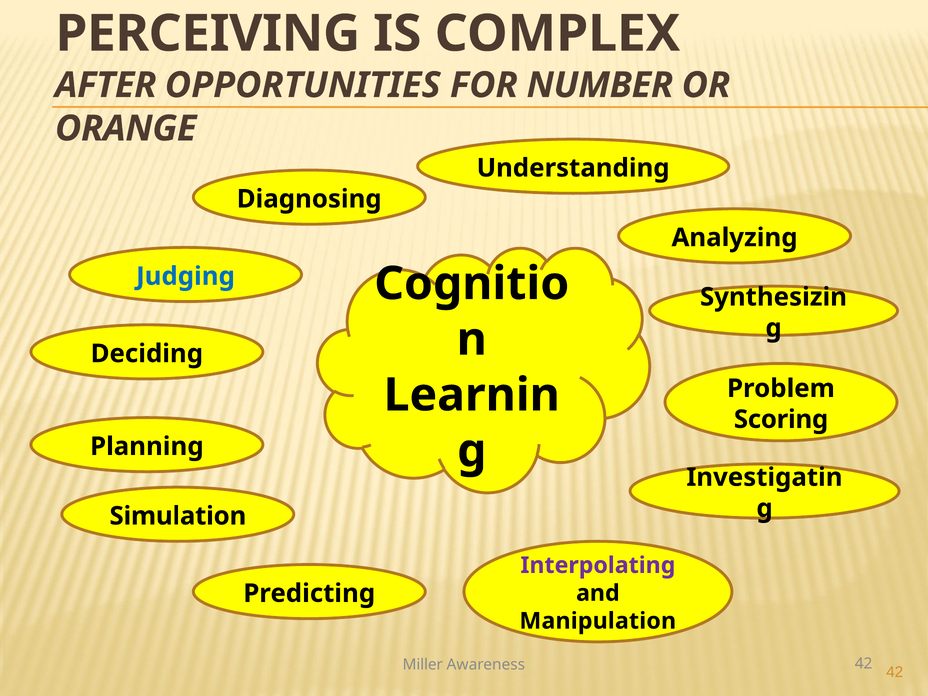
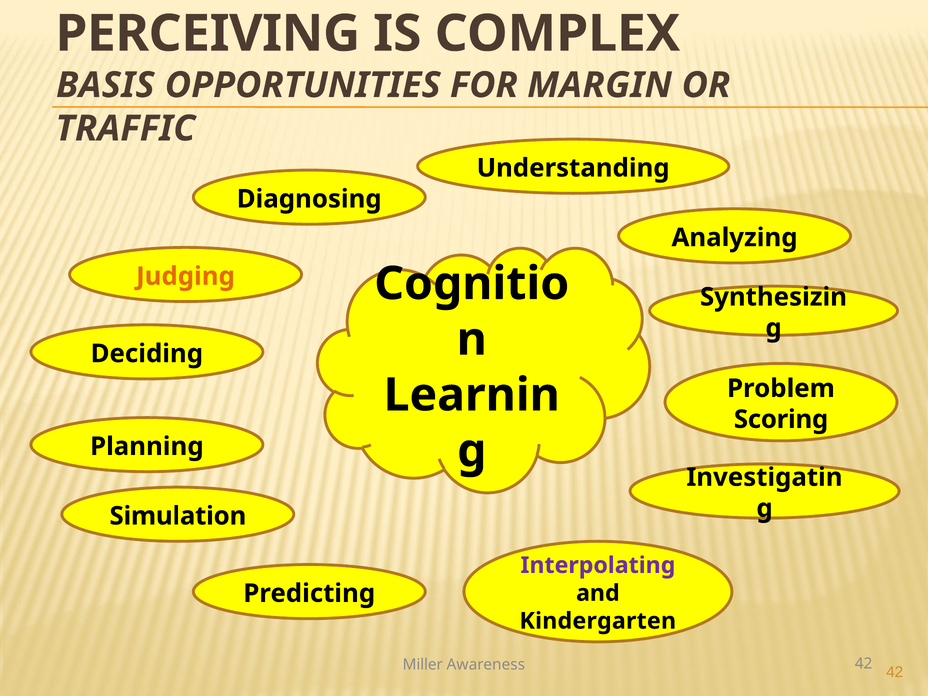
AFTER: AFTER -> BASIS (105, 85)
NUMBER: NUMBER -> MARGIN (600, 85)
ORANGE: ORANGE -> TRAFFIC (125, 129)
Judging colour: blue -> orange (186, 276)
Manipulation: Manipulation -> Kindergarten (598, 621)
